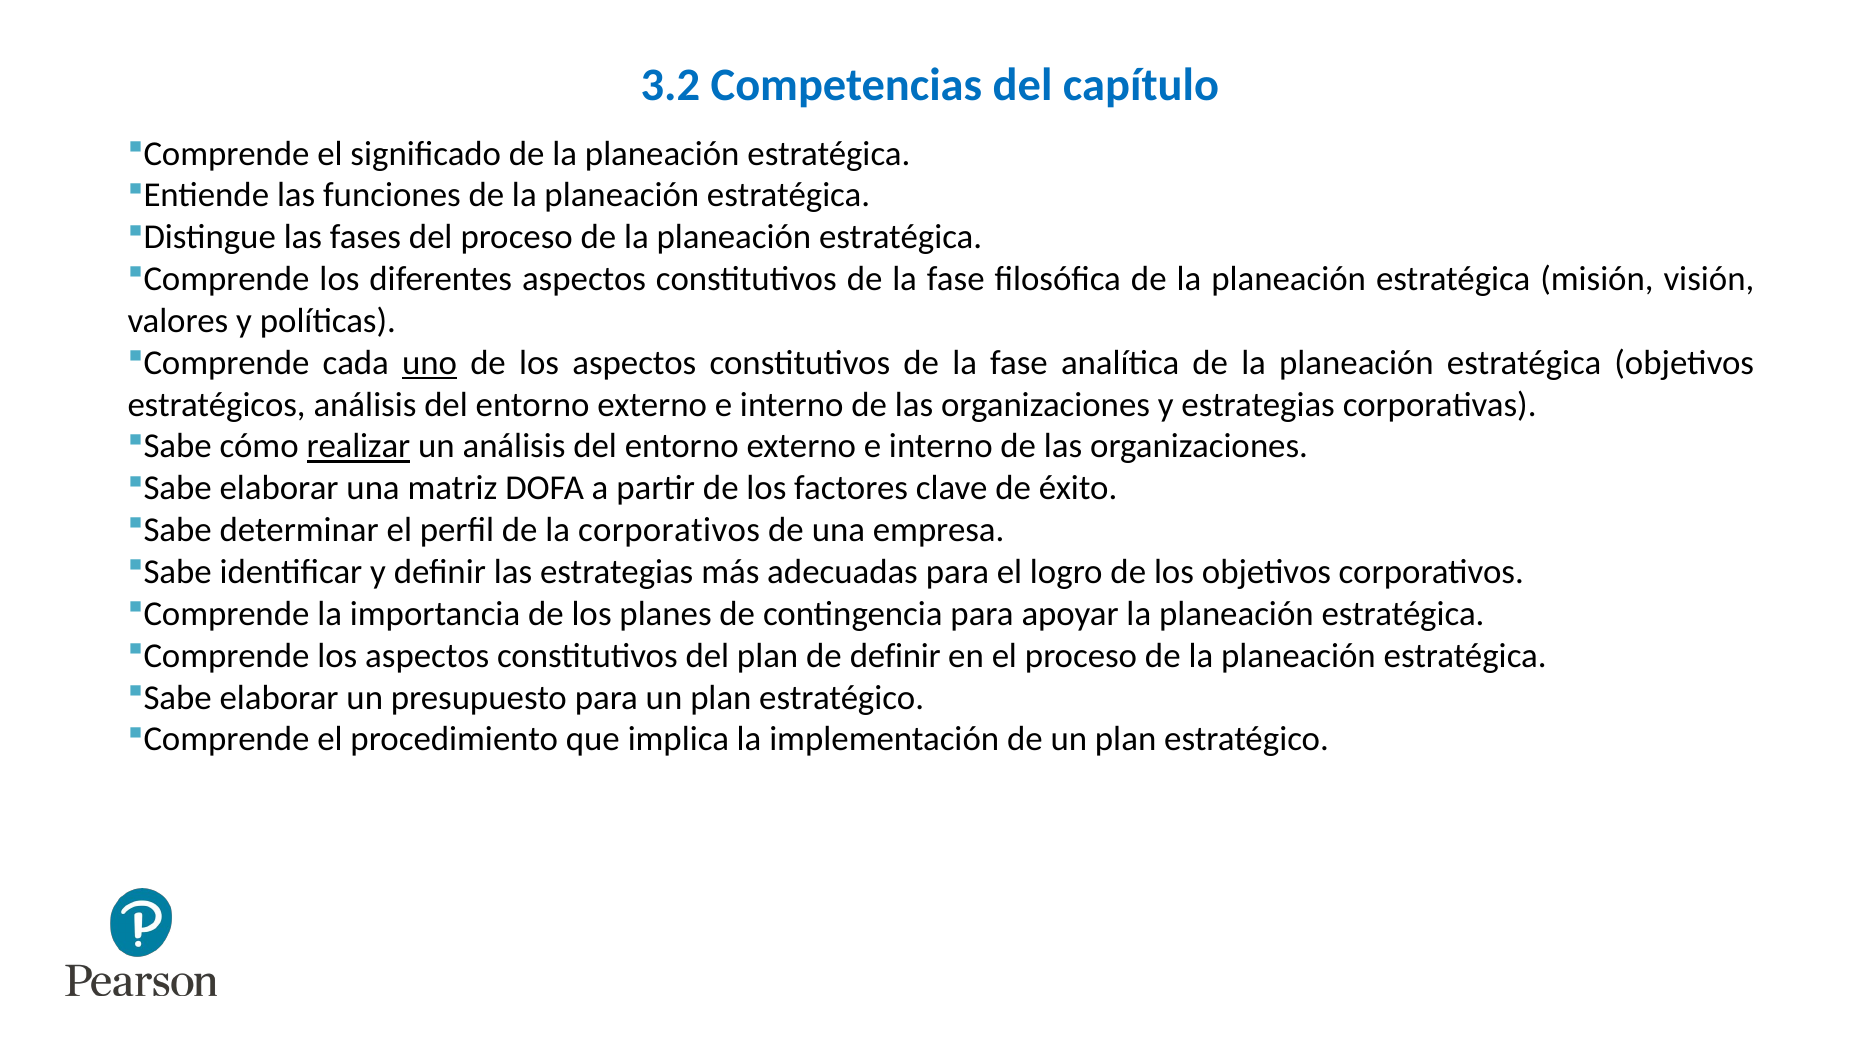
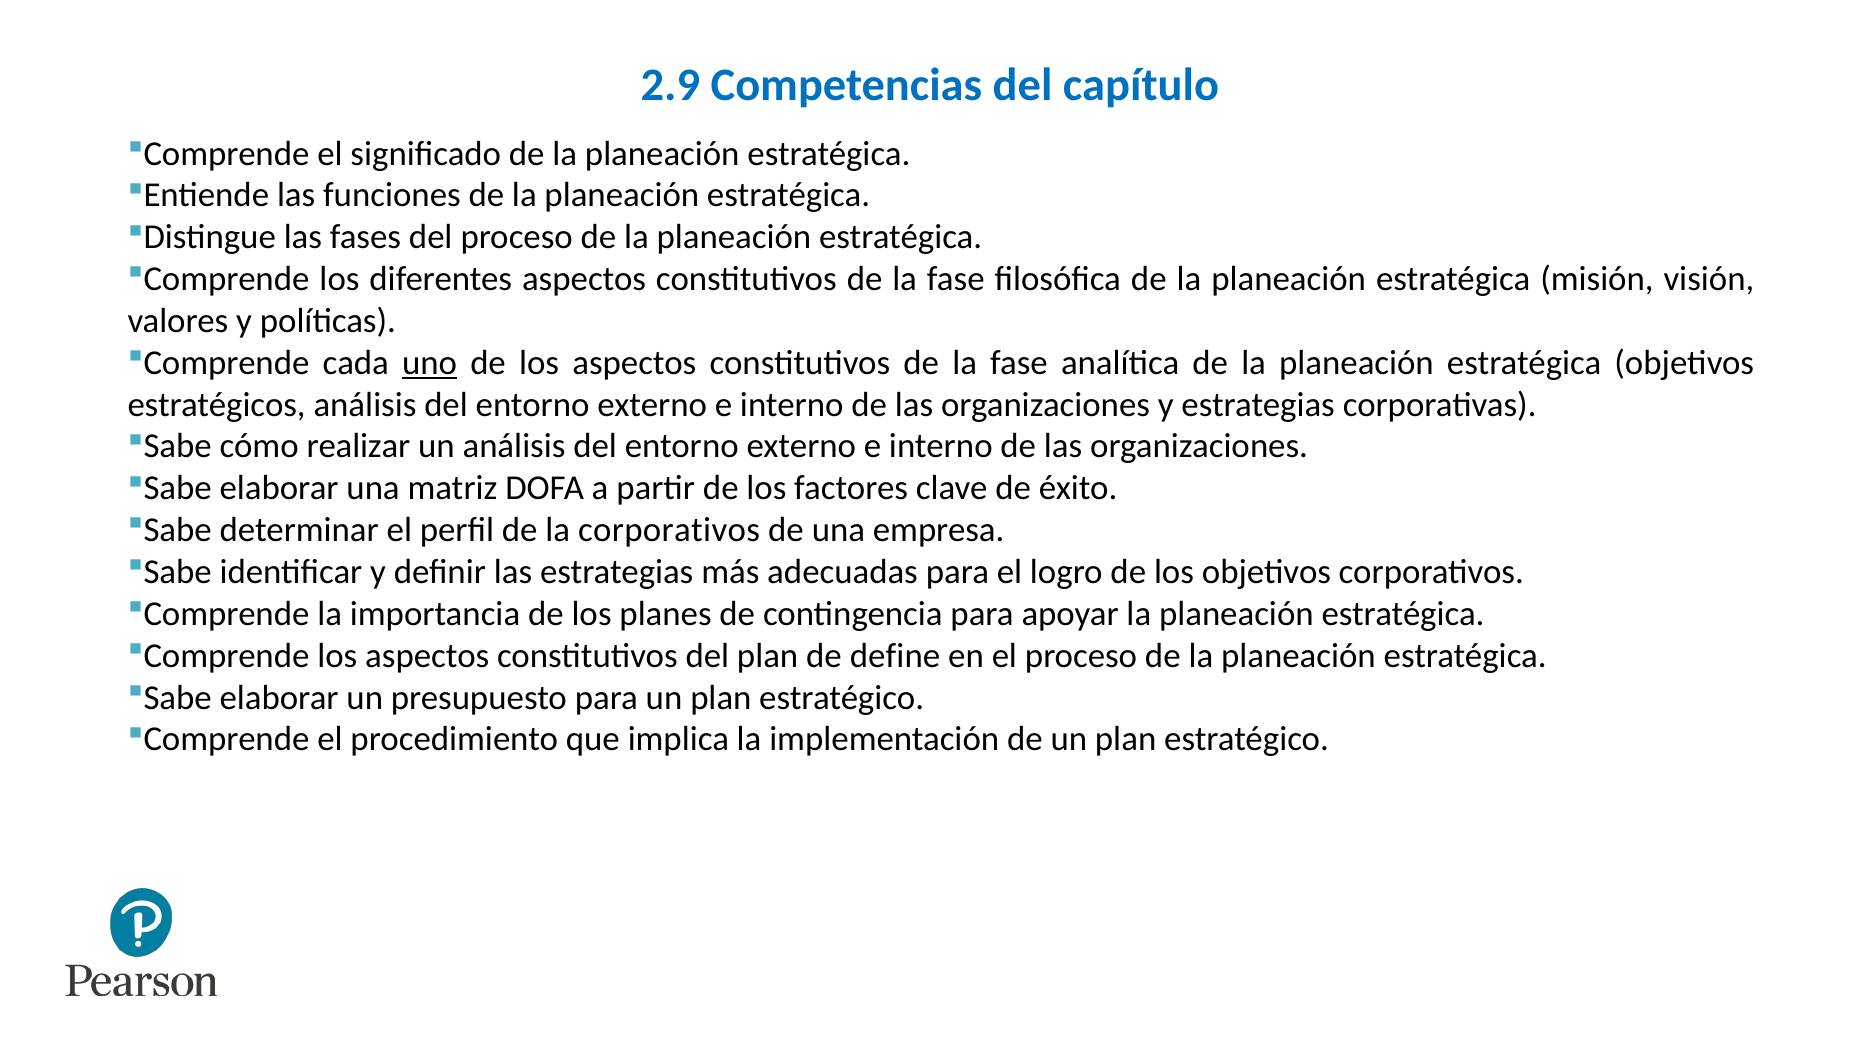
3.2: 3.2 -> 2.9 (670, 85)
realizar underline: present -> none (358, 447)
de definir: definir -> define (895, 656)
